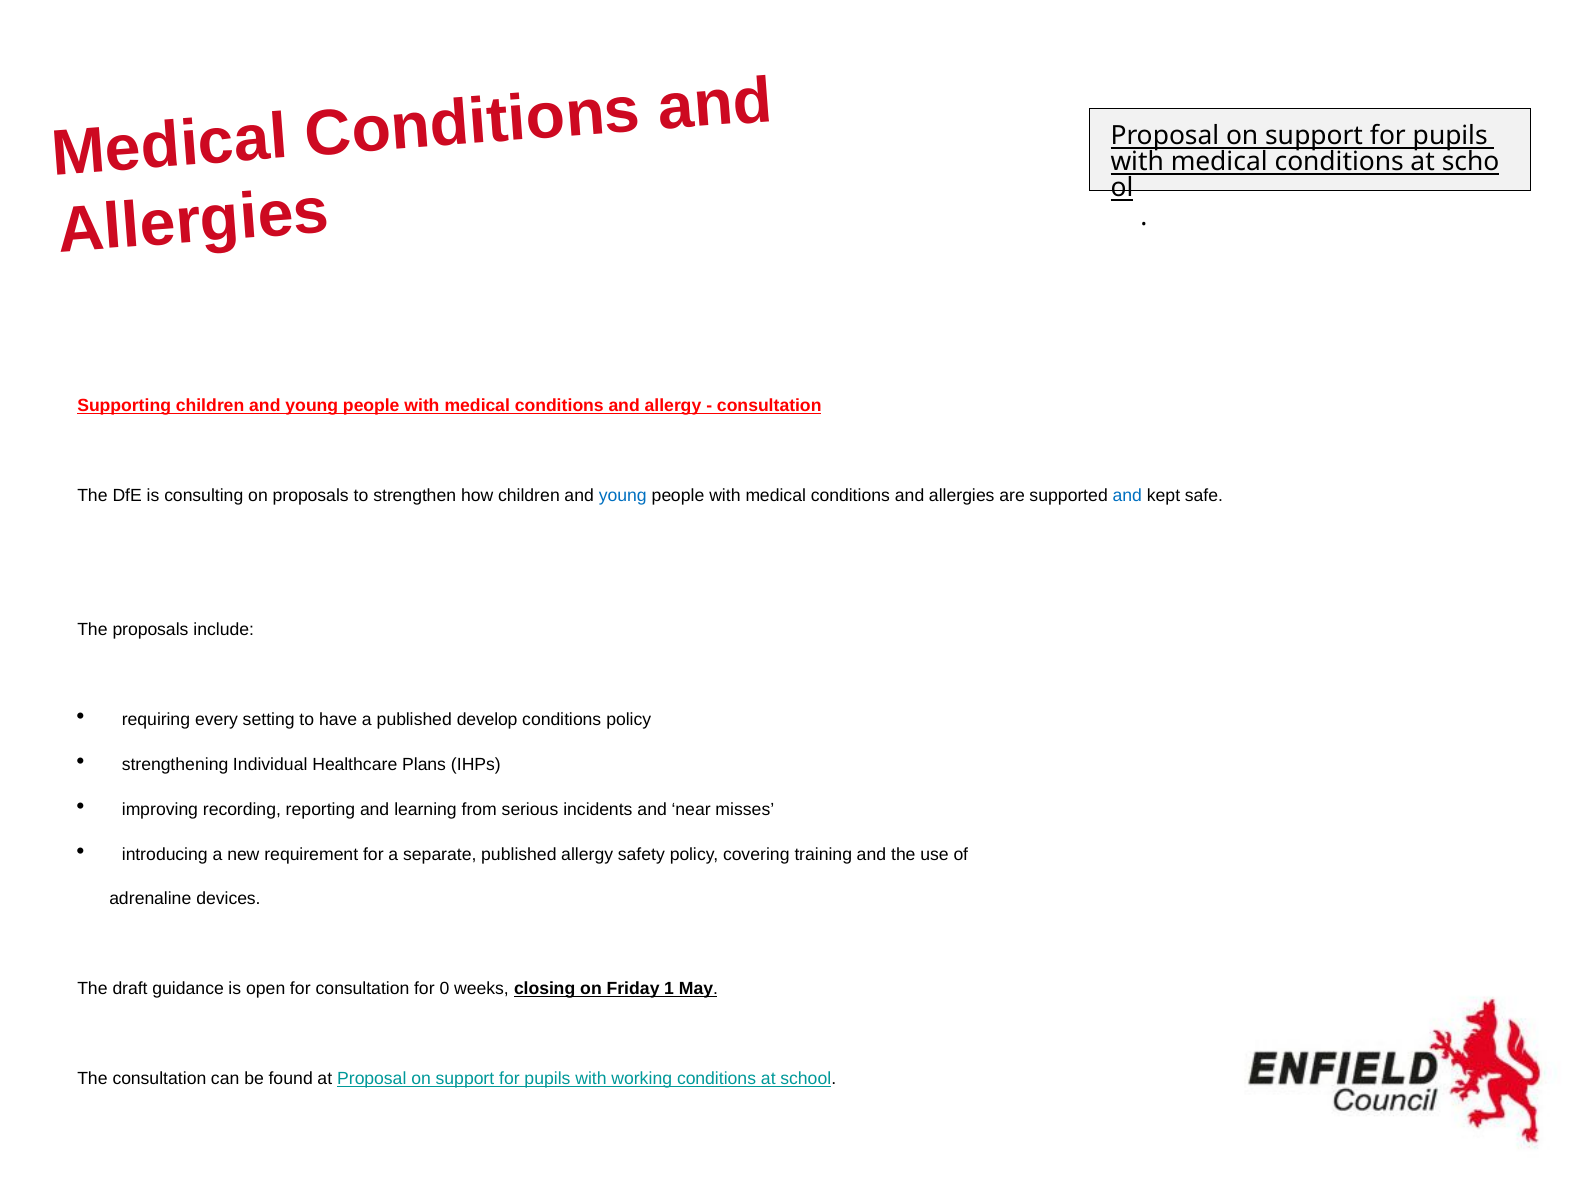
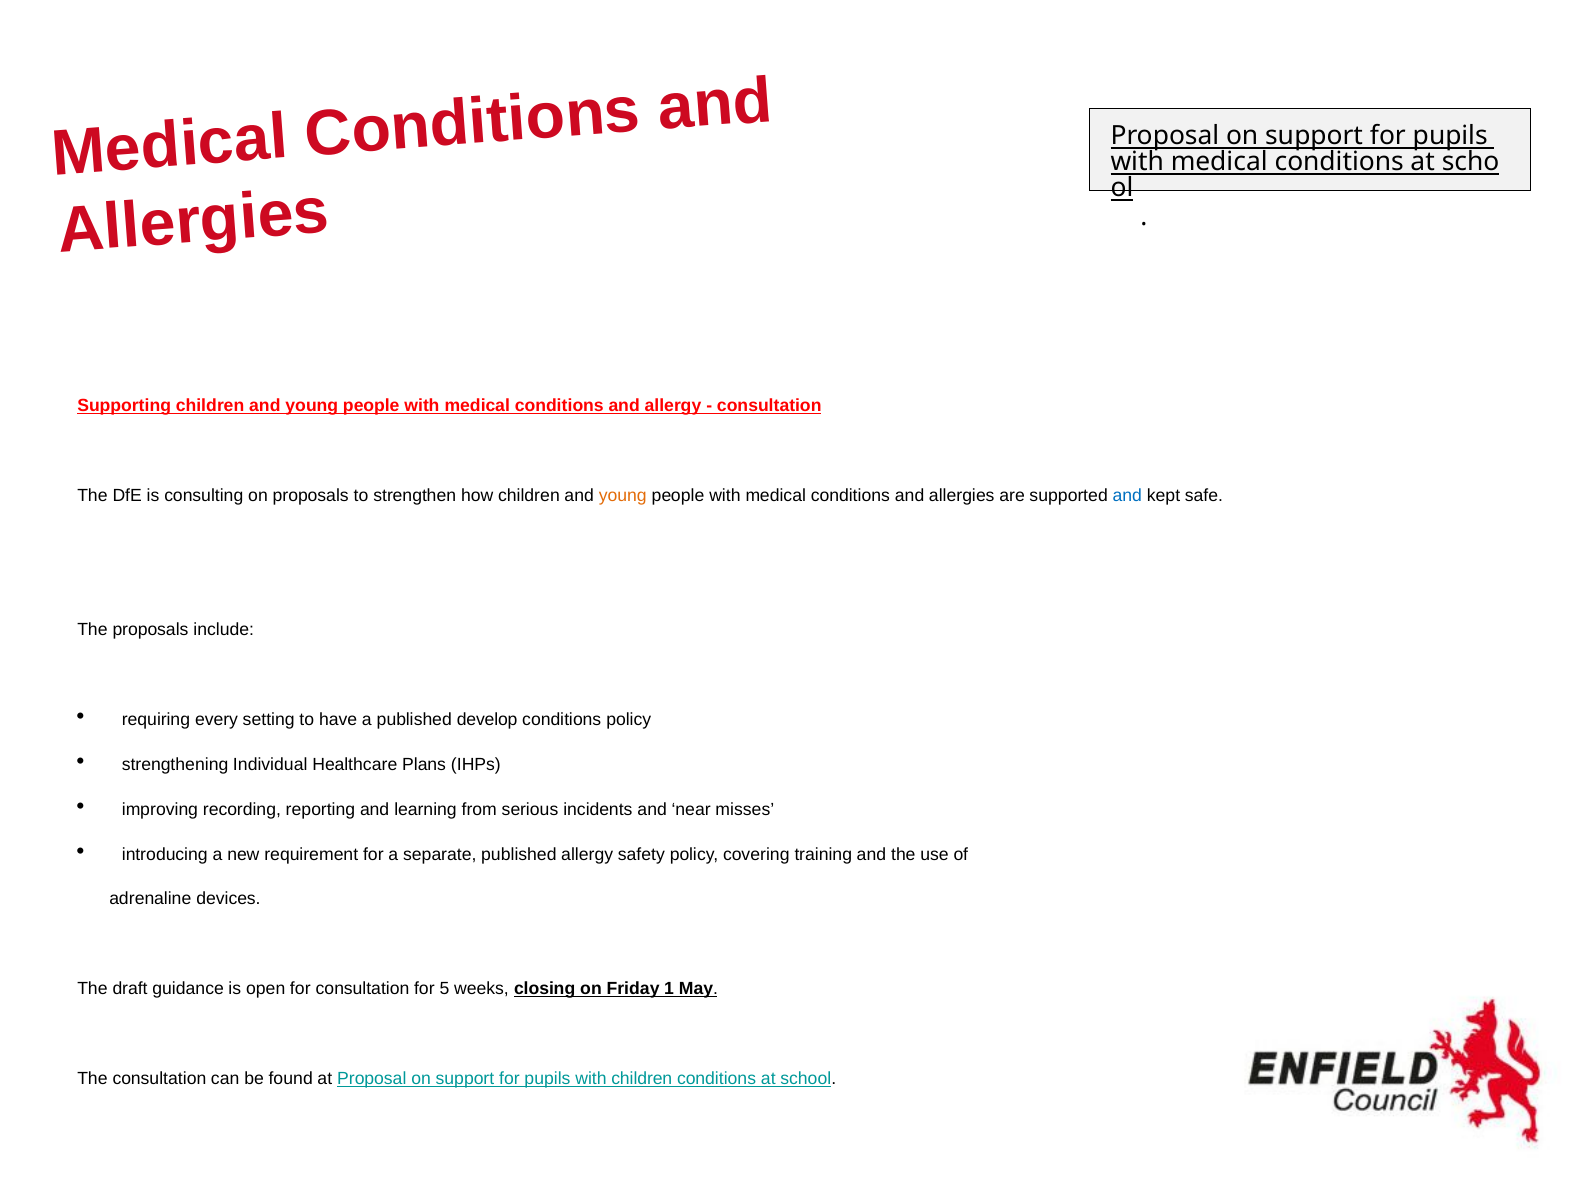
young colour: blue -> orange (623, 496)
0: 0 -> 5 (445, 989)
with working: working -> children (642, 1079)
